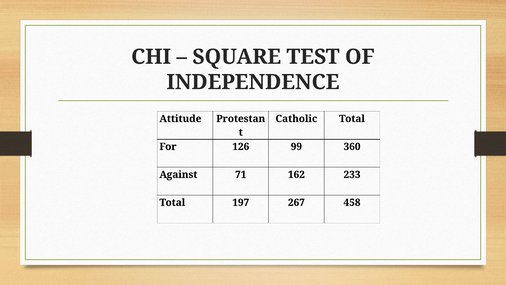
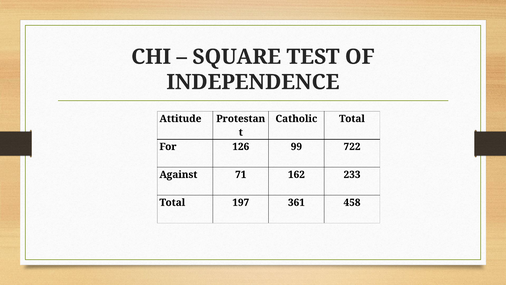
360: 360 -> 722 (352, 146)
267: 267 -> 361 (296, 202)
